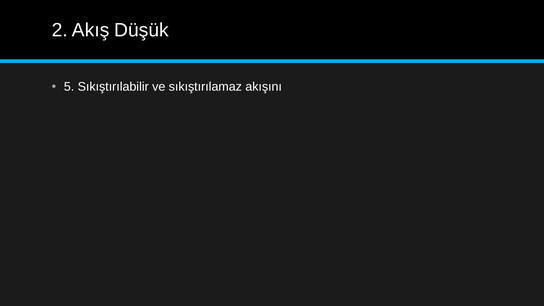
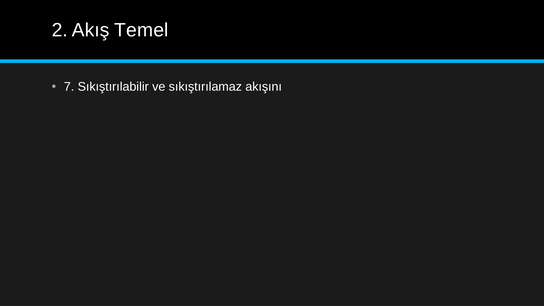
Düşük: Düşük -> Temel (141, 30)
5: 5 -> 7 (69, 87)
